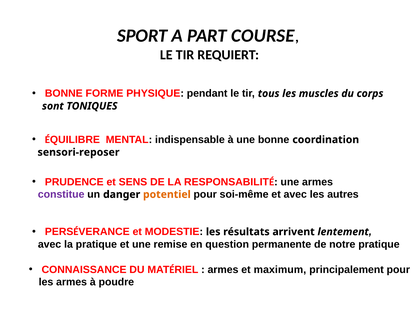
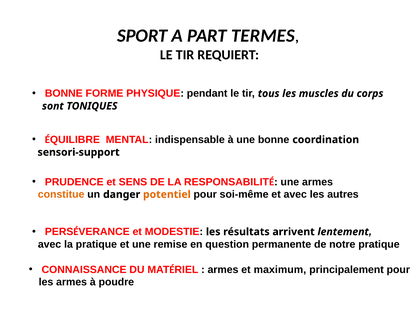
COURSE: COURSE -> TERMES (263, 36)
sensori-reposer: sensori-reposer -> sensori-support (79, 152)
constitue colour: purple -> orange (61, 195)
